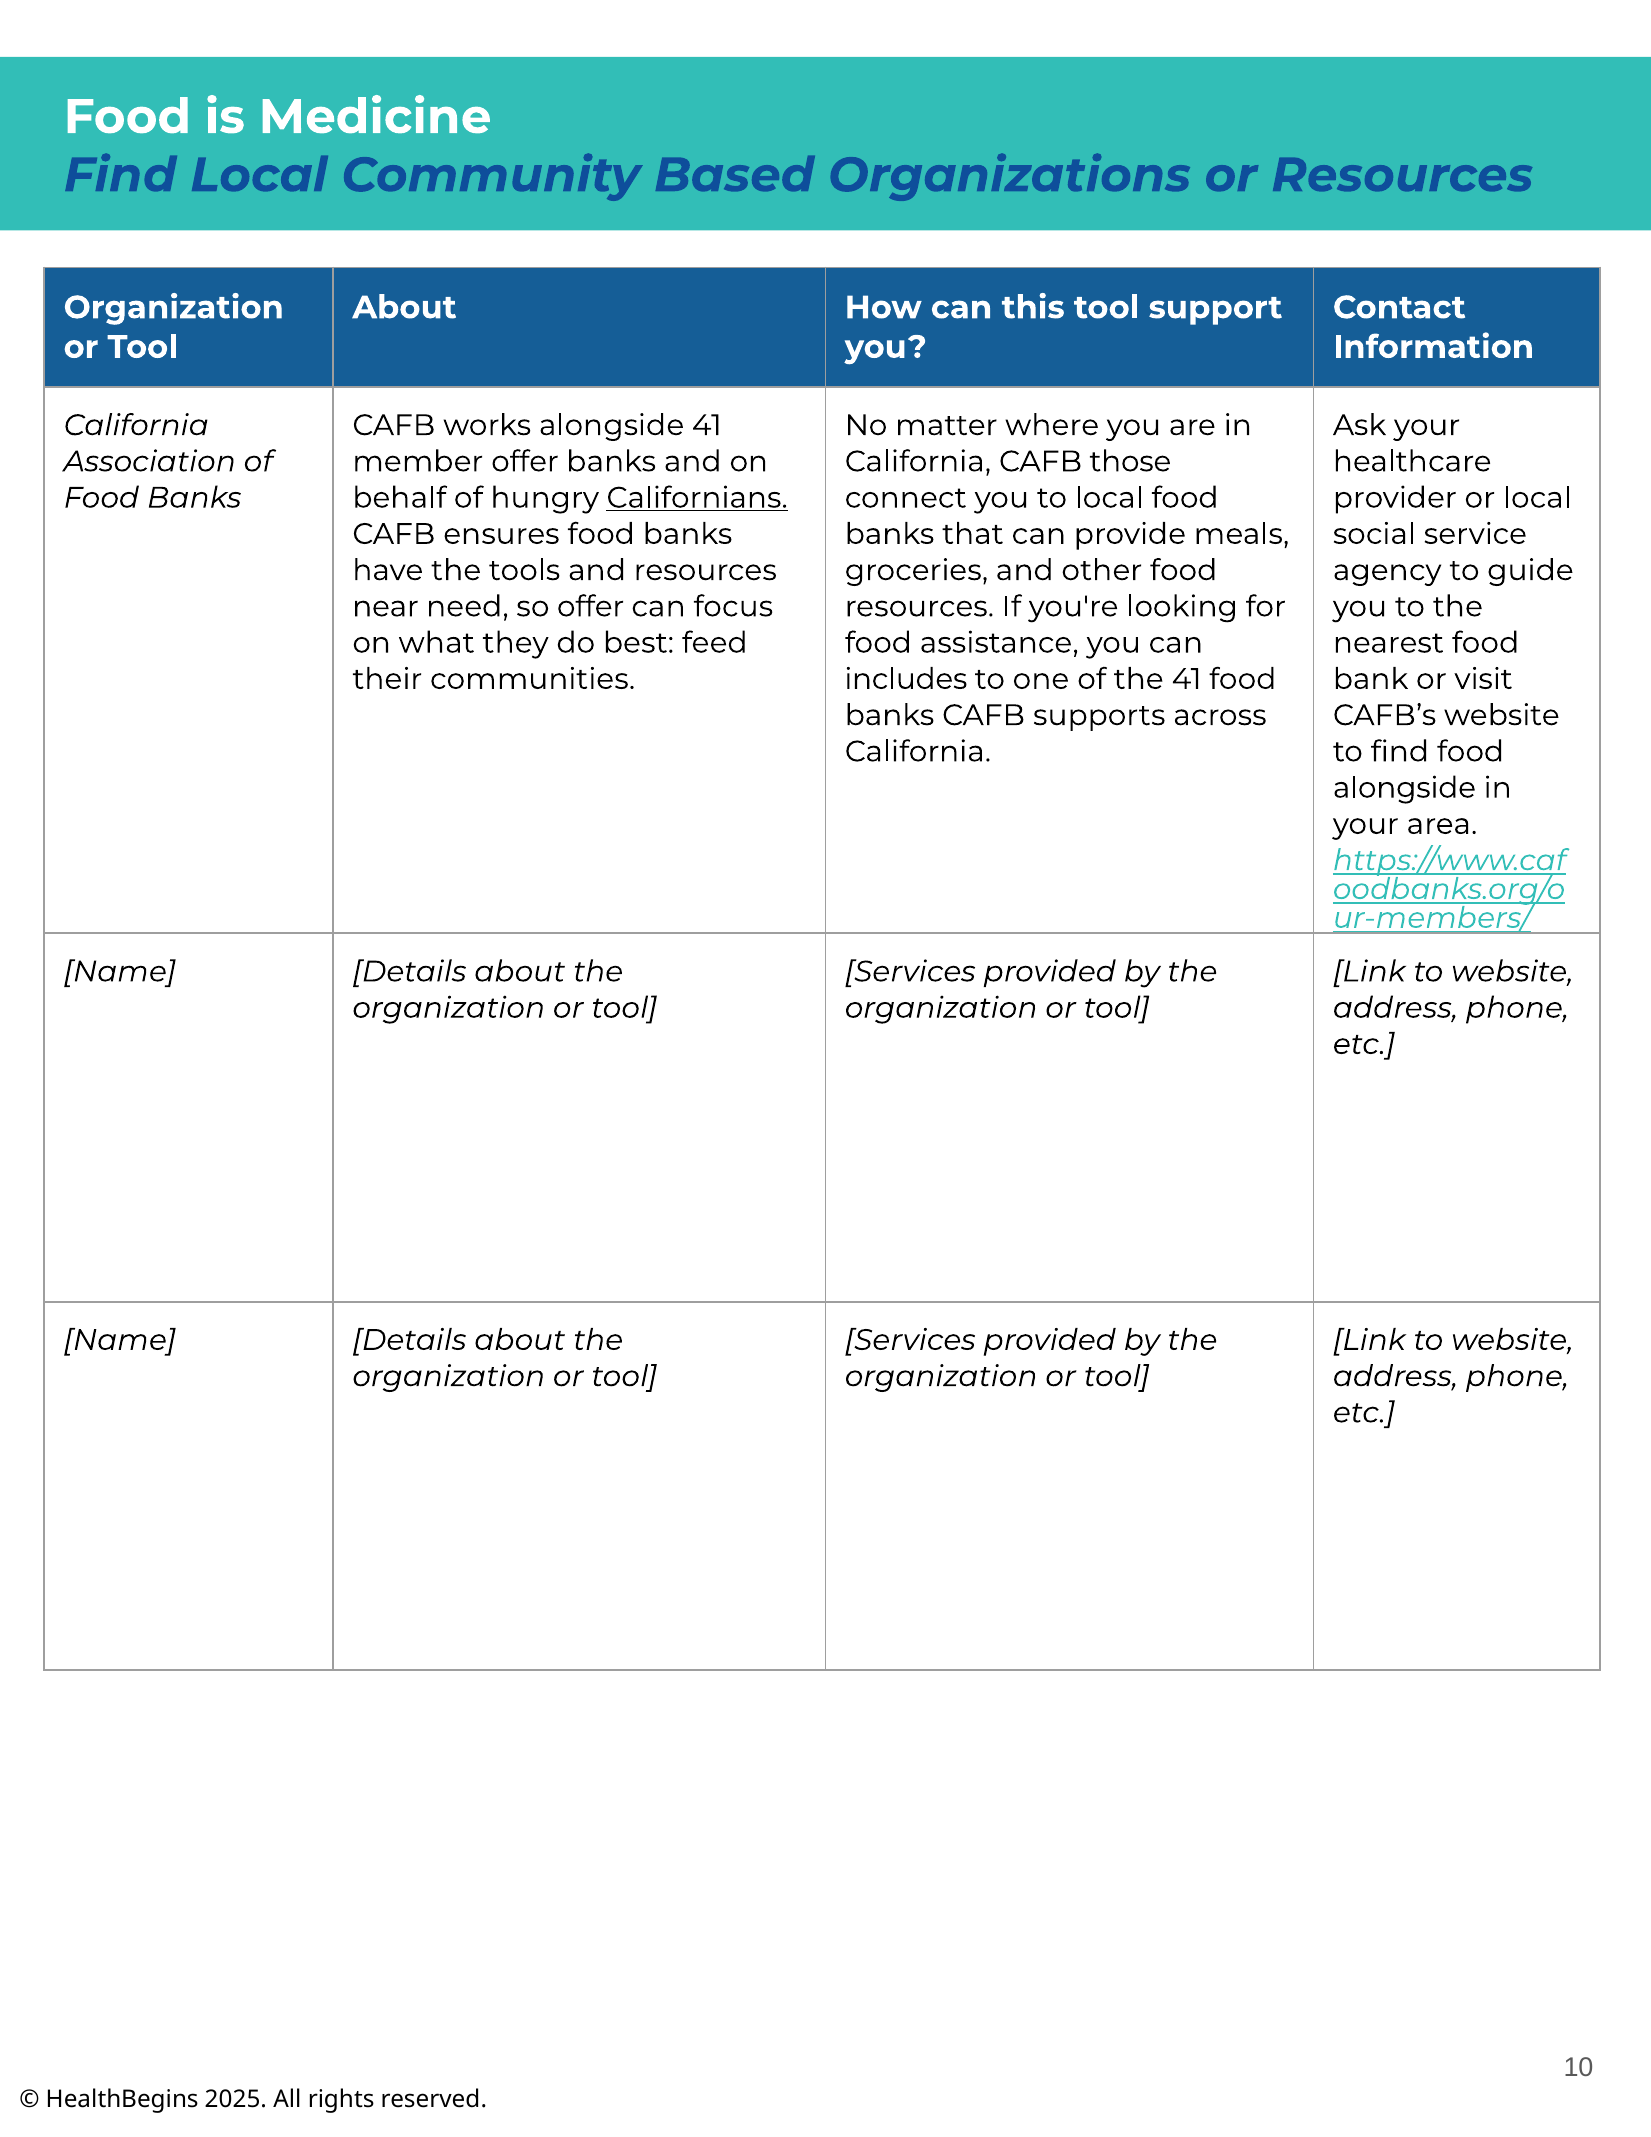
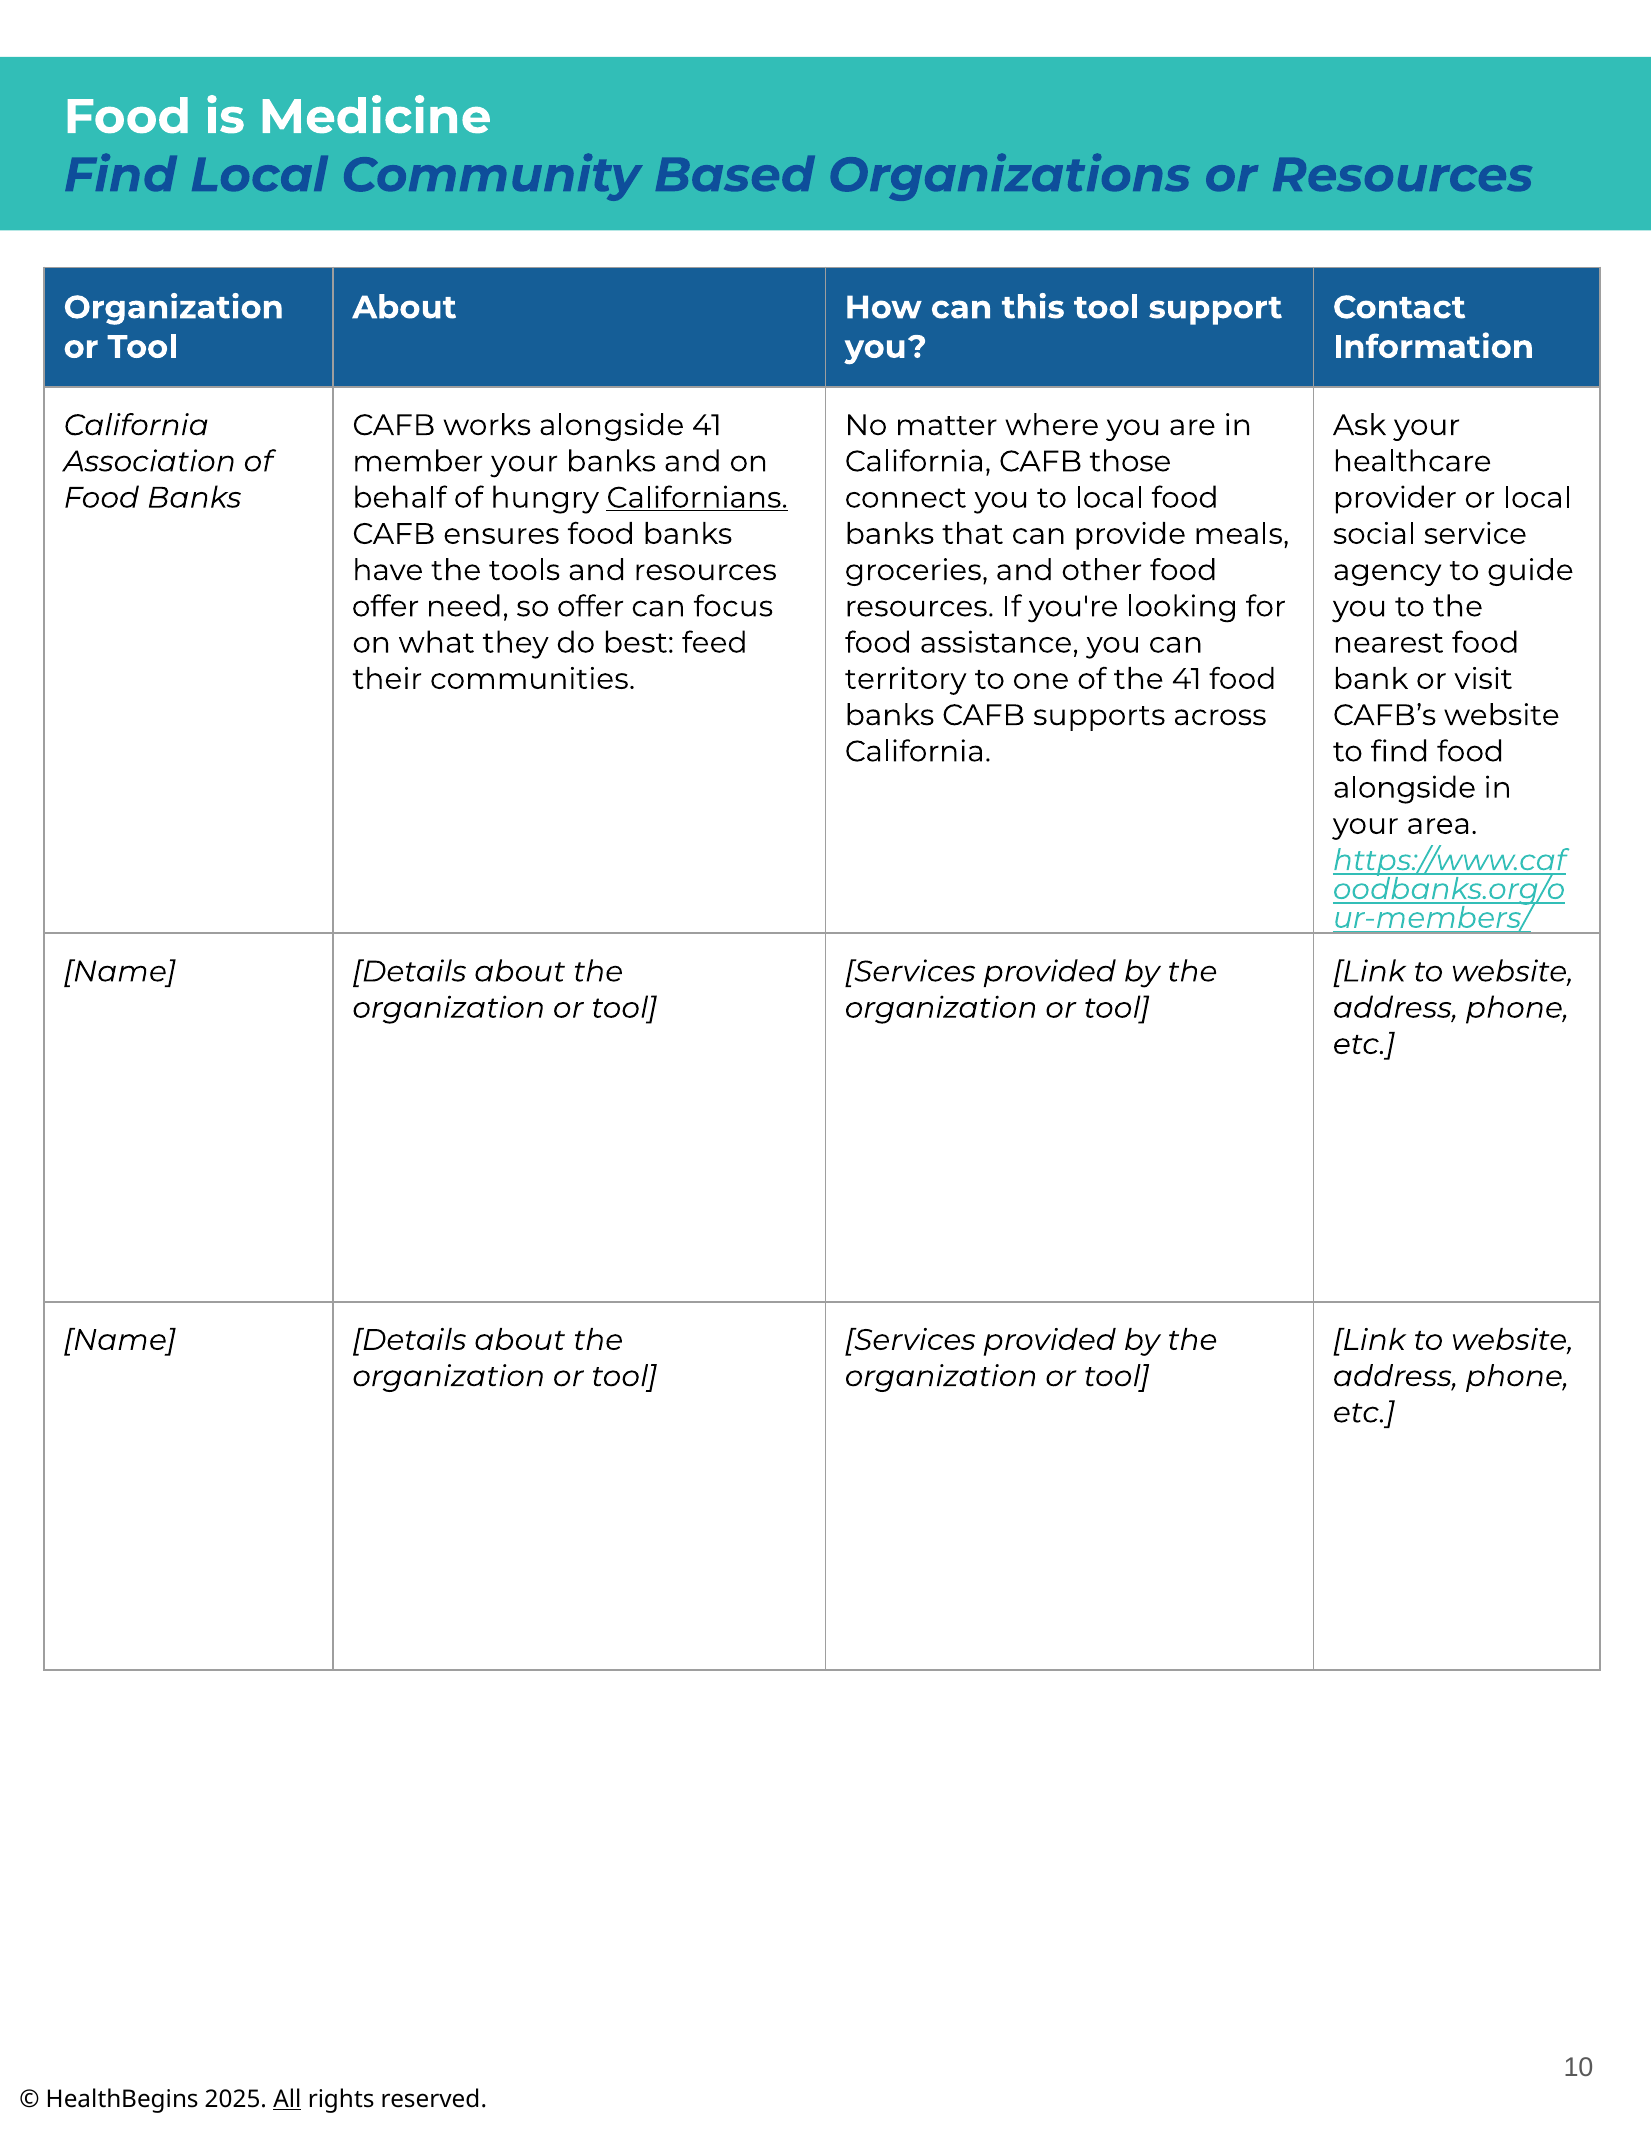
member offer: offer -> your (525, 461)
near: near -> offer (385, 606)
includes: includes -> territory (906, 679)
All underline: none -> present (287, 2099)
